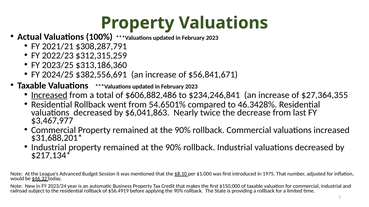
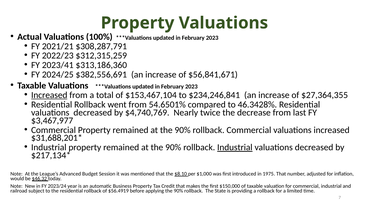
2023/25: 2023/25 -> 2023/41 (58, 65)
$606,882,486: $606,882,486 -> $153,467,104 (151, 95)
$6,041,863: $6,041,863 -> $4,740,769 (147, 113)
Industrial underline: none -> present (235, 148)
